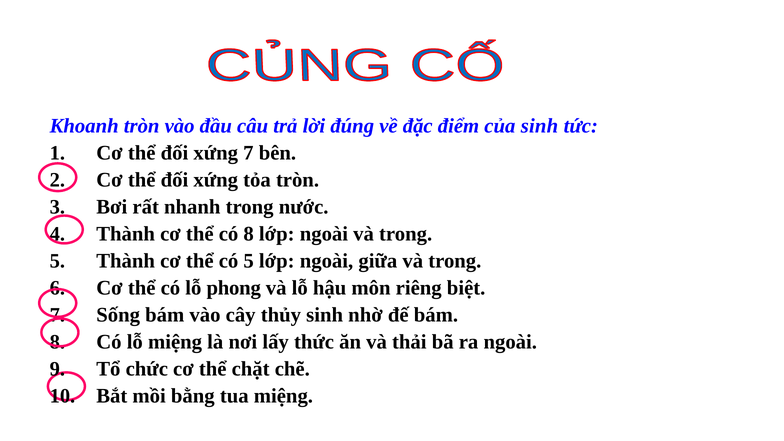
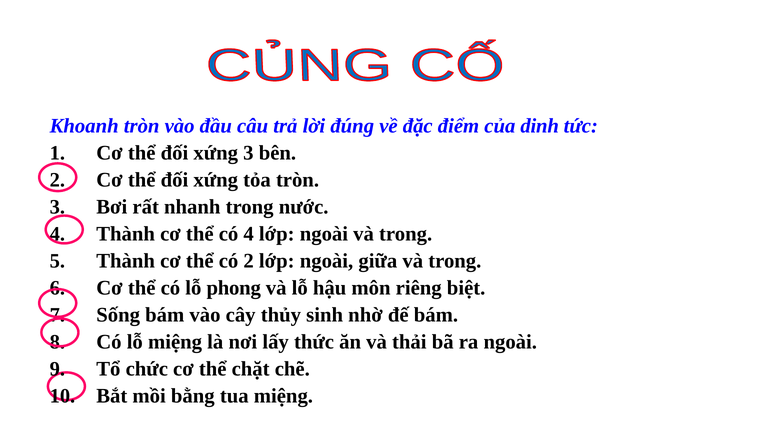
của sinh: sinh -> dinh (540, 126)
xứng 7: 7 -> 3 (248, 153)
có 8: 8 -> 4 (249, 234)
có 5: 5 -> 2 (249, 261)
